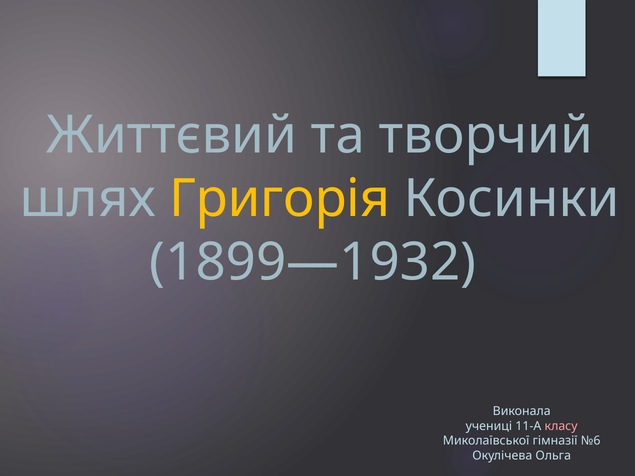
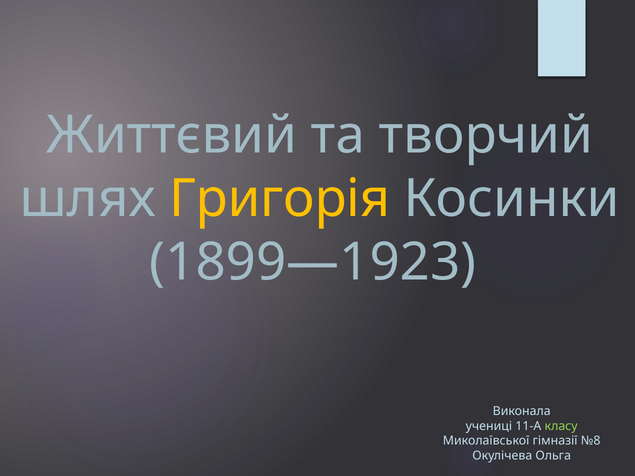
1899—1932: 1899—1932 -> 1899—1923 (313, 263)
класу colour: pink -> light green (561, 426)
№6: №6 -> №8 (591, 441)
